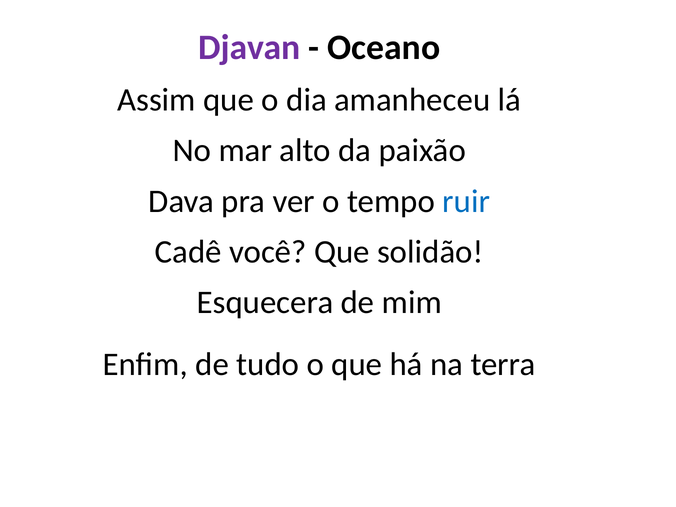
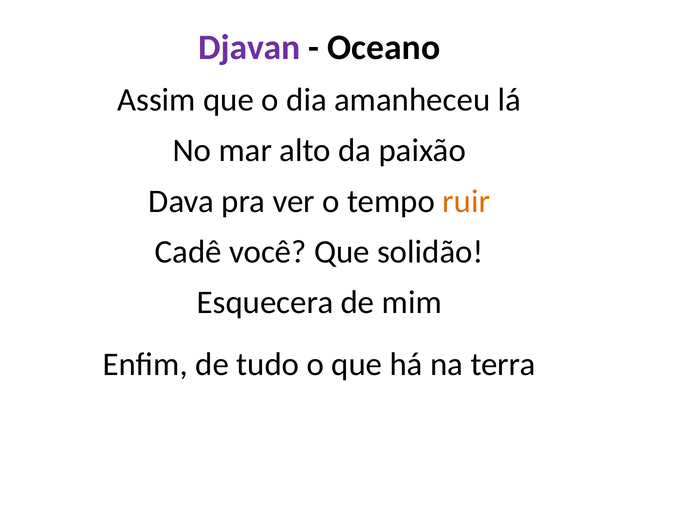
ruir colour: blue -> orange (466, 201)
